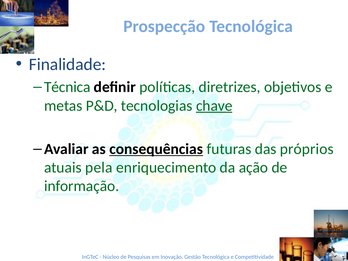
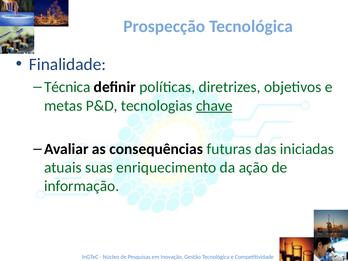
consequências underline: present -> none (156, 149)
próprios: próprios -> iniciadas (307, 149)
pela: pela -> suas (99, 168)
